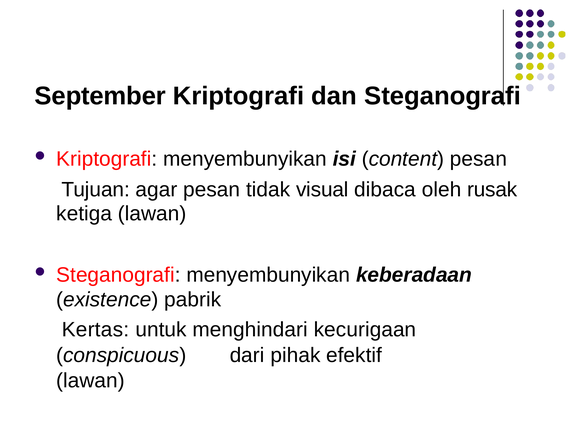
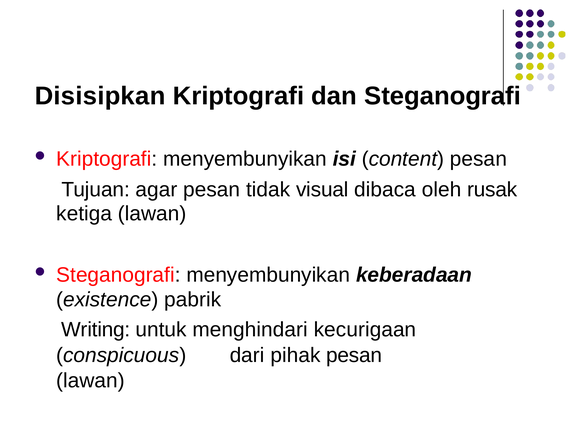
September: September -> Disisipkan (100, 96)
Kertas: Kertas -> Writing (96, 330)
pihak efektif: efektif -> pesan (354, 356)
